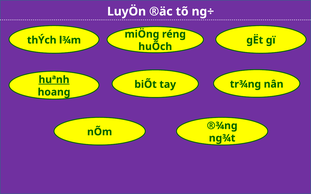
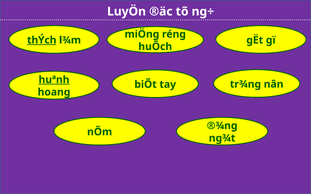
thÝch underline: none -> present (42, 40)
